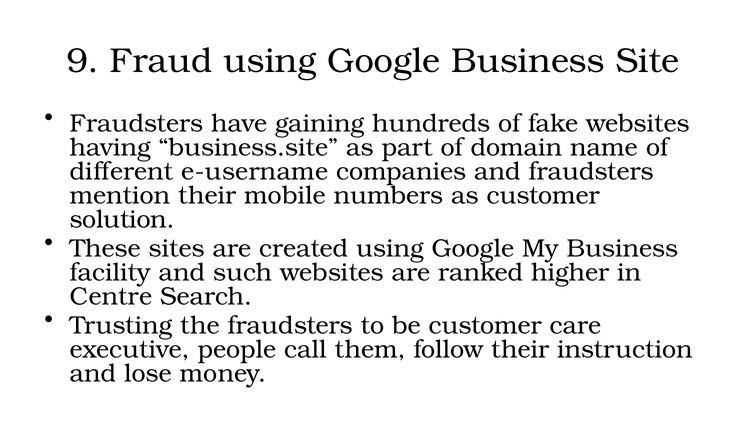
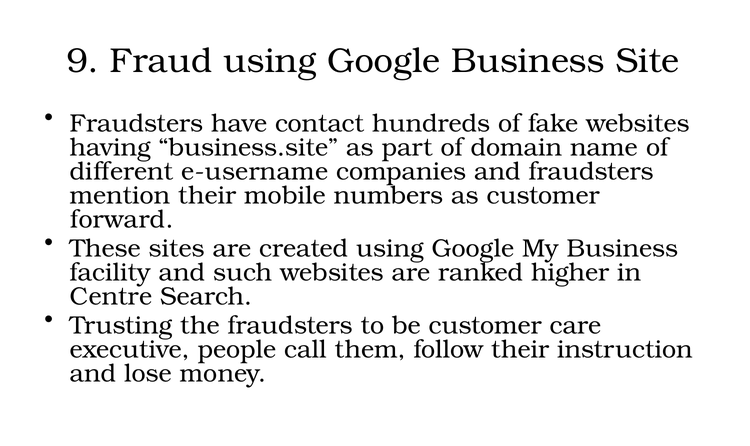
gaining: gaining -> contact (320, 123)
solution: solution -> forward (122, 219)
